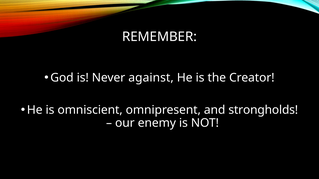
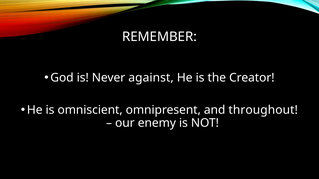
strongholds: strongholds -> throughout (263, 110)
